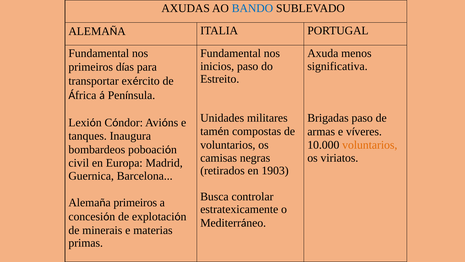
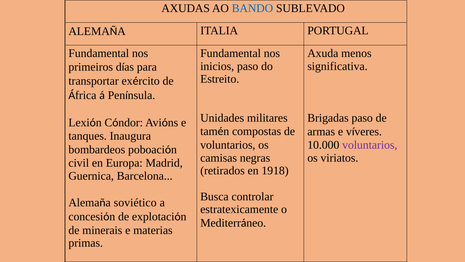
voluntarios colour: orange -> purple (370, 145)
1903: 1903 -> 1918 (275, 170)
Alemaña primeiros: primeiros -> soviético (135, 202)
